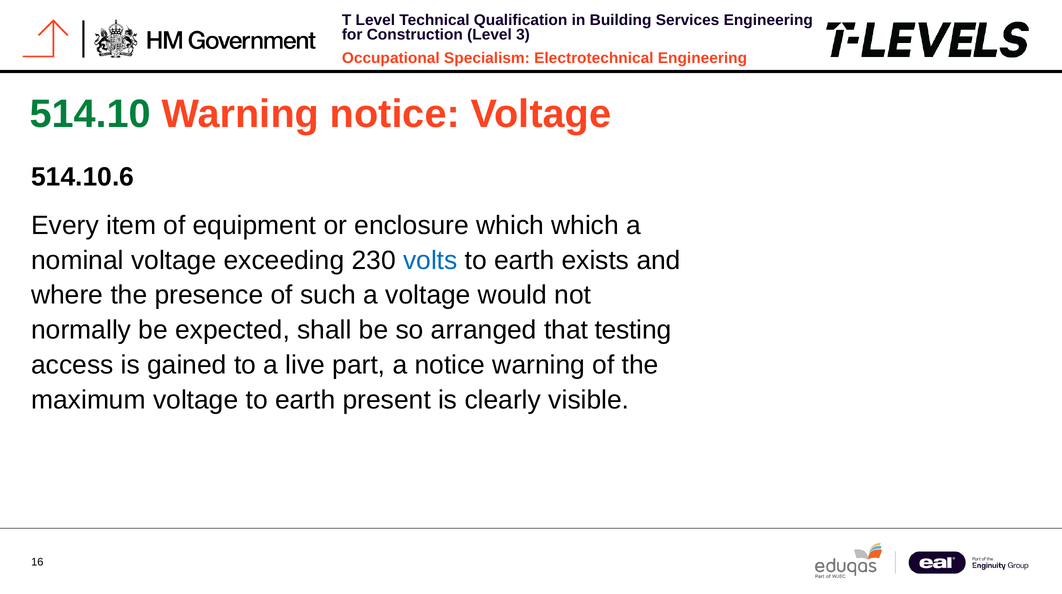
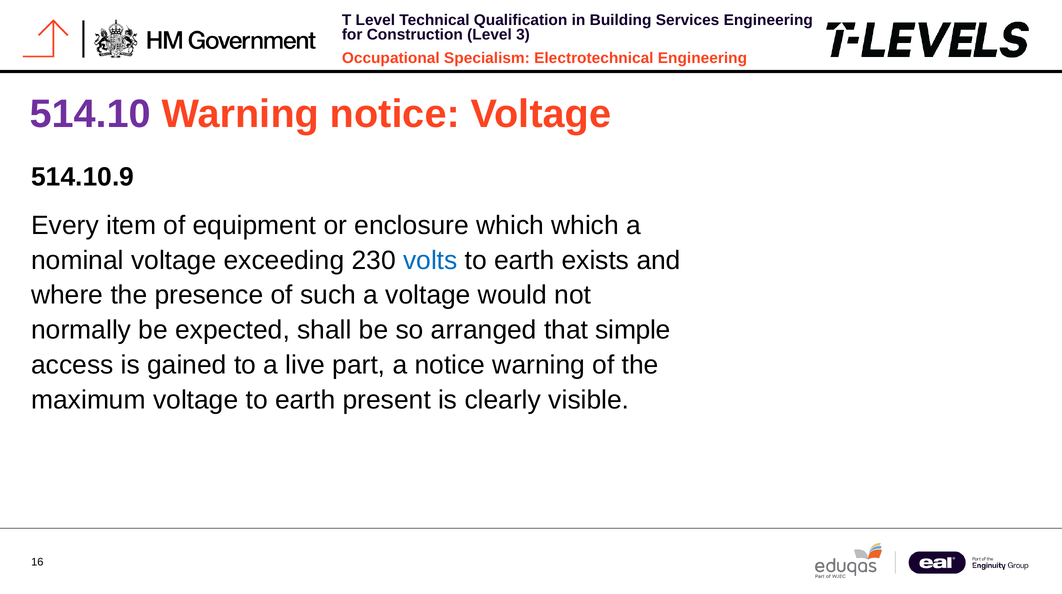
514.10 colour: green -> purple (90, 114)
514.10.6: 514.10.6 -> 514.10.9 (83, 177)
testing: testing -> simple (633, 330)
